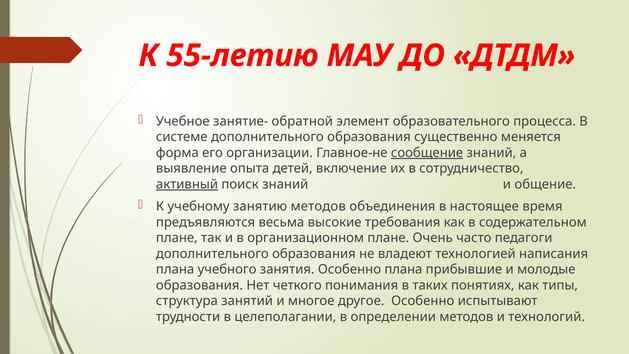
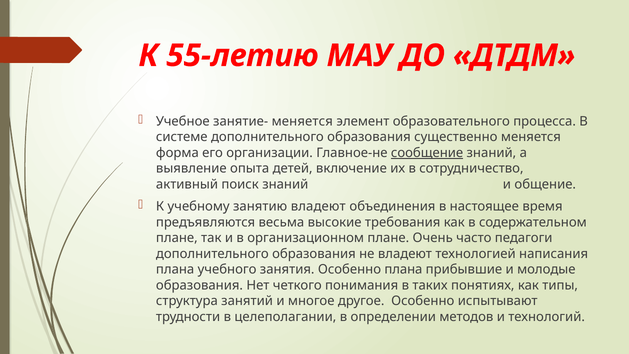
занятие- обратной: обратной -> меняется (302, 121)
активный underline: present -> none (187, 184)
занятию методов: методов -> владеют (318, 206)
